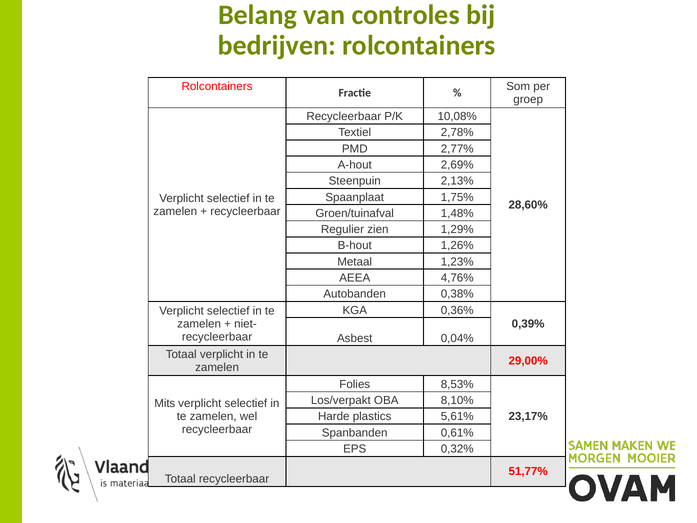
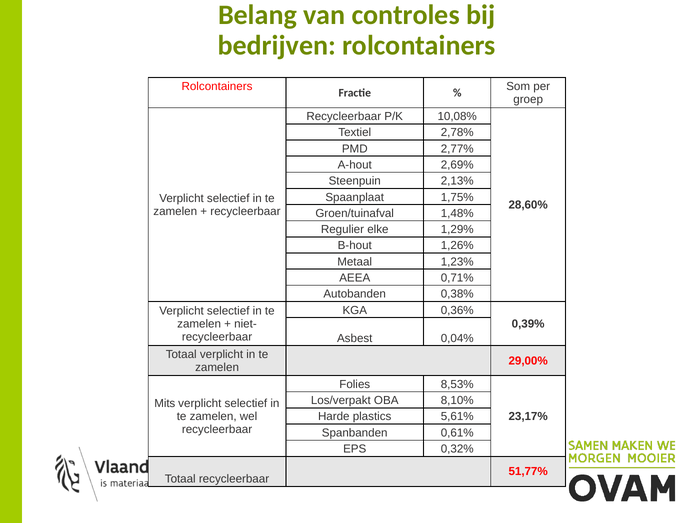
zien: zien -> elke (378, 229)
4,76%: 4,76% -> 0,71% (457, 278)
